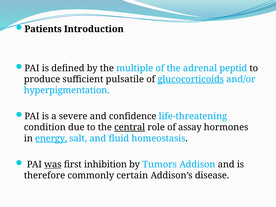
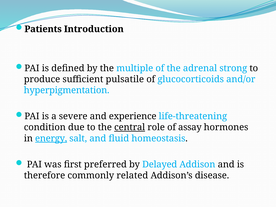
peptid: peptid -> strong (233, 68)
glucocorticoids underline: present -> none (191, 79)
confidence: confidence -> experience (133, 116)
was underline: present -> none (53, 164)
inhibition: inhibition -> preferred (105, 164)
Tumors: Tumors -> Delayed (160, 164)
certain: certain -> related (132, 175)
